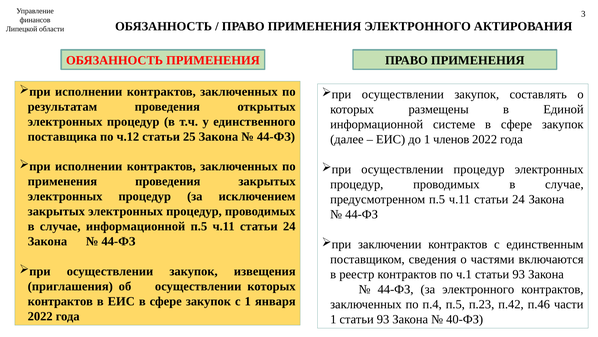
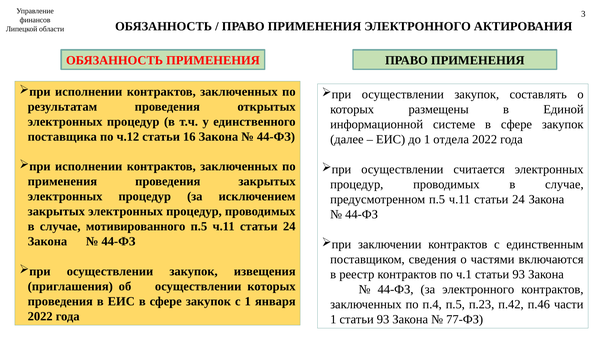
25: 25 -> 16 (189, 136)
членов: членов -> отдела (451, 139)
осуществлении процедур: процедур -> считается (479, 169)
случае информационной: информационной -> мотивированного (136, 226)
контрактов: контрактов -> проведения (60, 301)
40-ФЗ: 40-ФЗ -> 77-ФЗ (465, 319)
